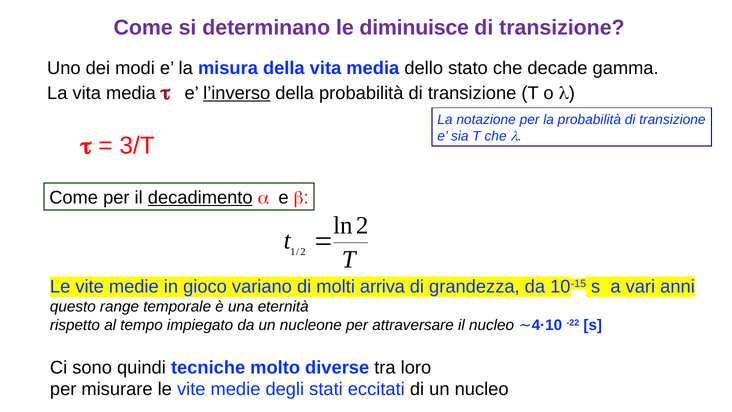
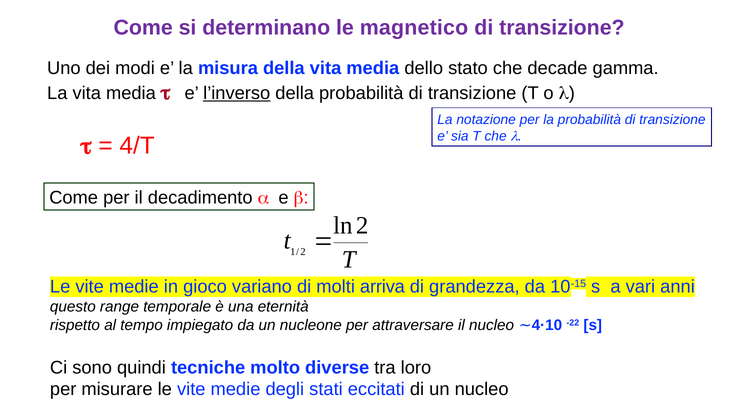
diminuisce: diminuisce -> magnetico (414, 28)
3/T: 3/T -> 4/T (137, 145)
decadimento underline: present -> none (200, 198)
